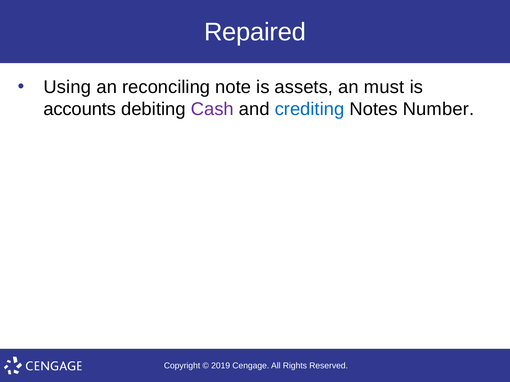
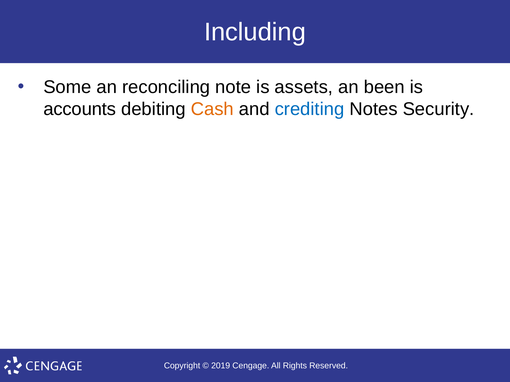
Repaired: Repaired -> Including (255, 32)
Using: Using -> Some (67, 87)
must: must -> been (384, 87)
Cash colour: purple -> orange (212, 109)
Number: Number -> Security (439, 109)
